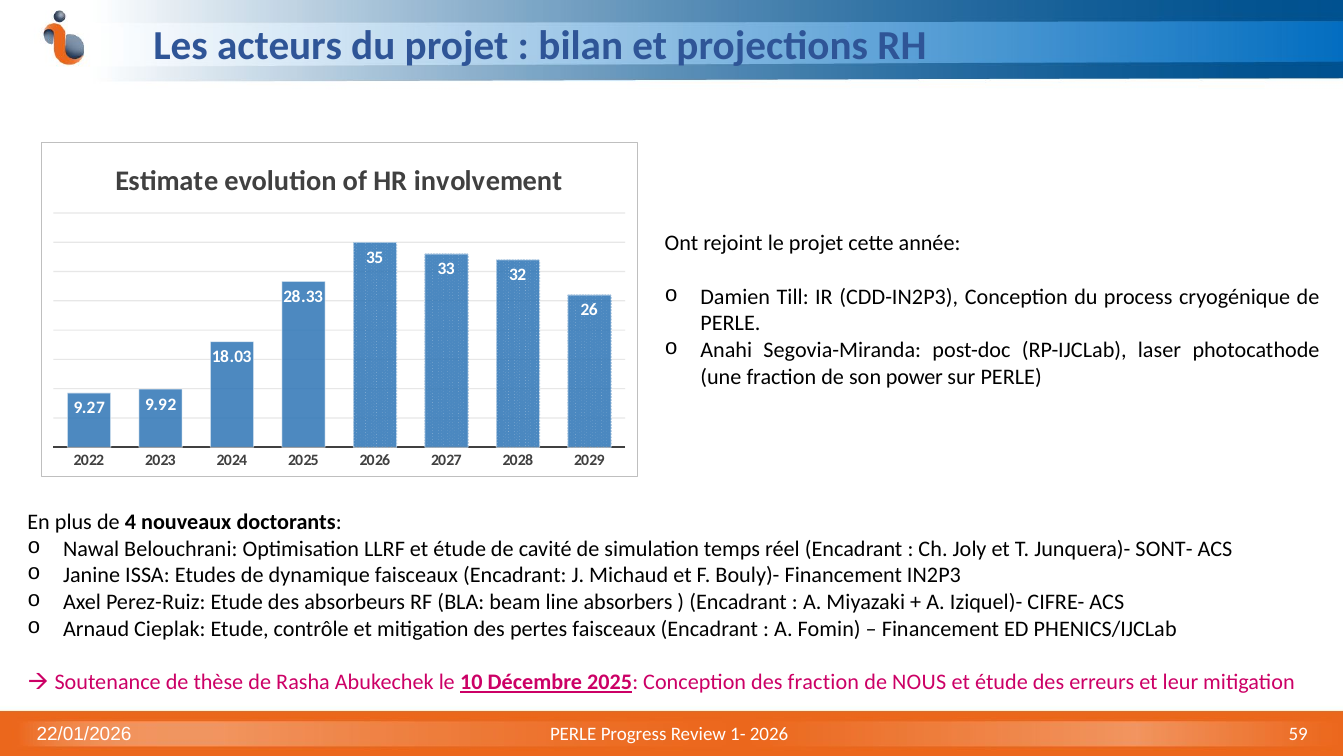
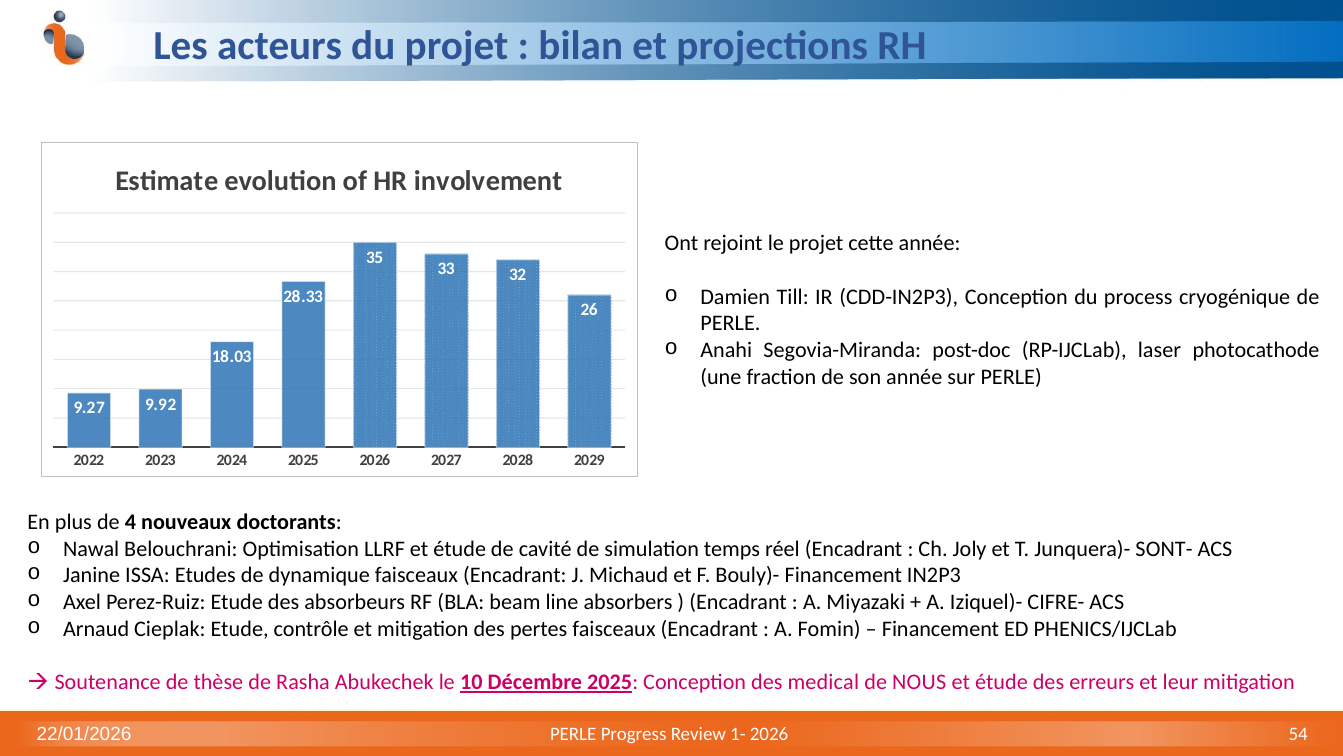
son power: power -> année (914, 377)
des fraction: fraction -> medical (823, 682)
59: 59 -> 54 (1298, 734)
